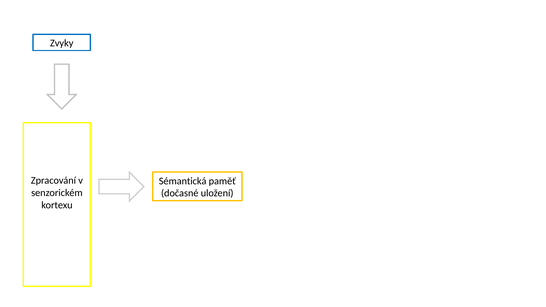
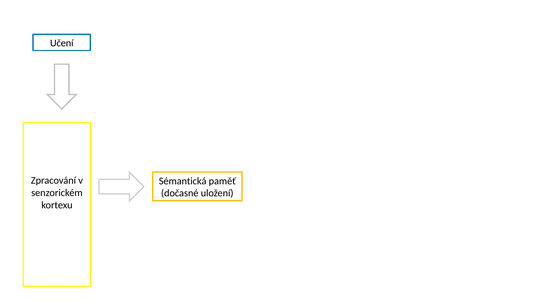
Zvyky: Zvyky -> Učení (62, 43)
